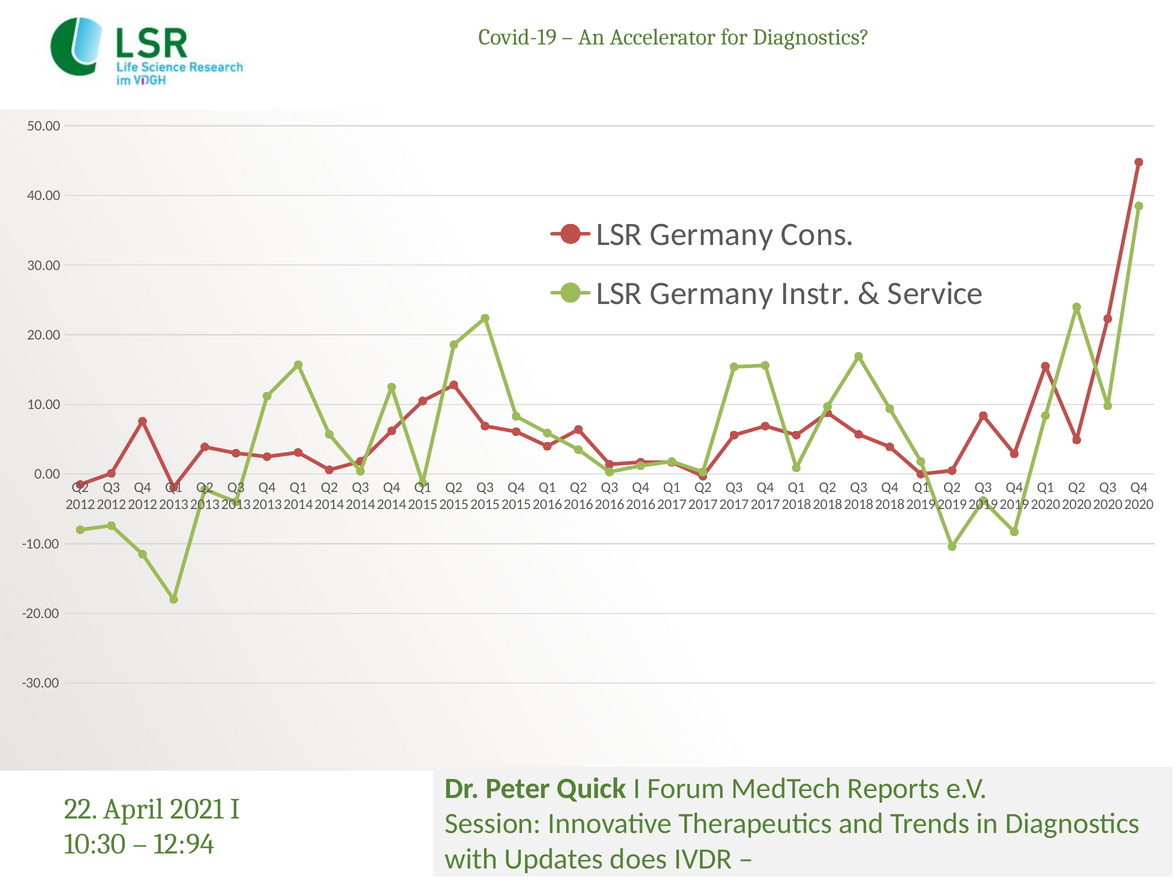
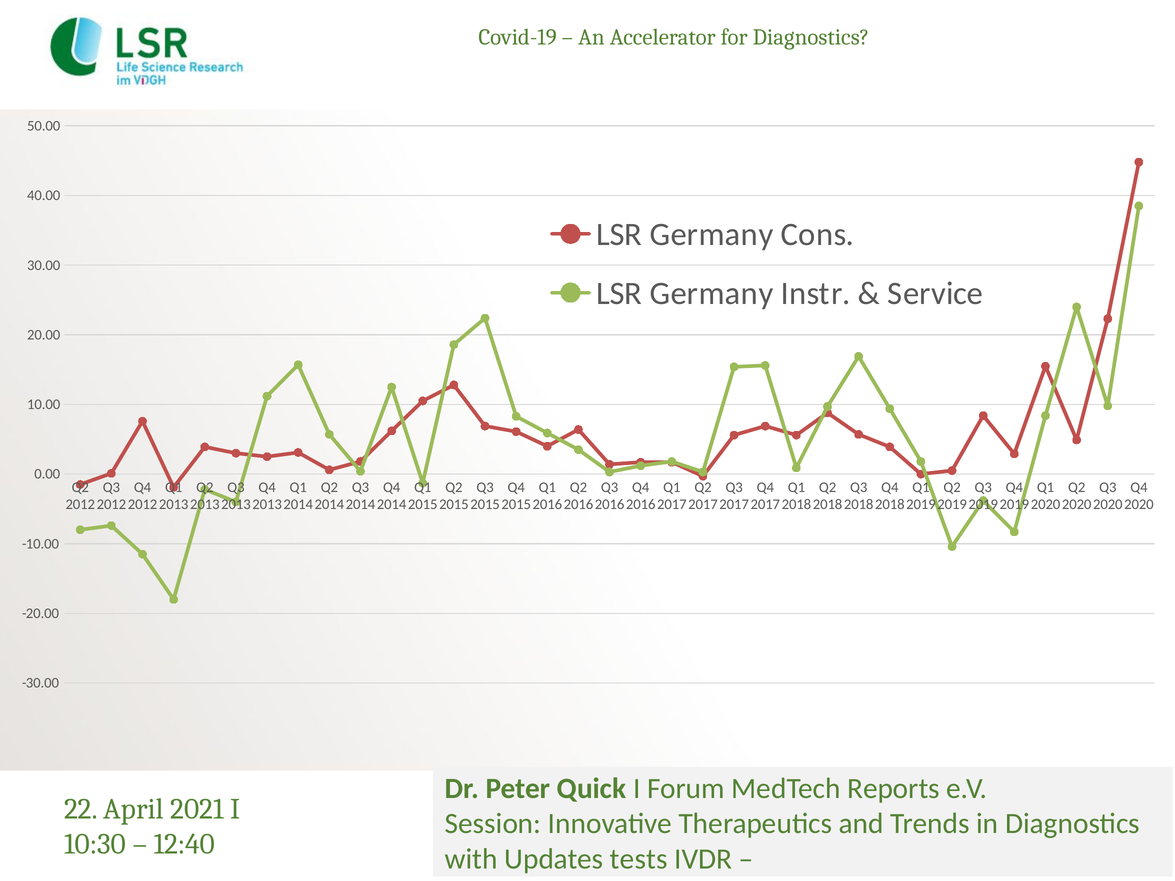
12:94: 12:94 -> 12:40 (184, 844)
does: does -> tests (639, 859)
